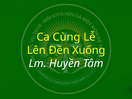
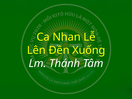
Cùng: Cùng -> Nhan (67, 37)
Huyền: Huyền -> Thánh (65, 64)
